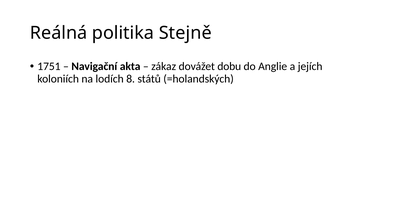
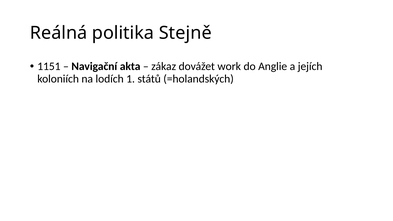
1751: 1751 -> 1151 (49, 66)
dobu: dobu -> work (229, 66)
8: 8 -> 1 (131, 79)
